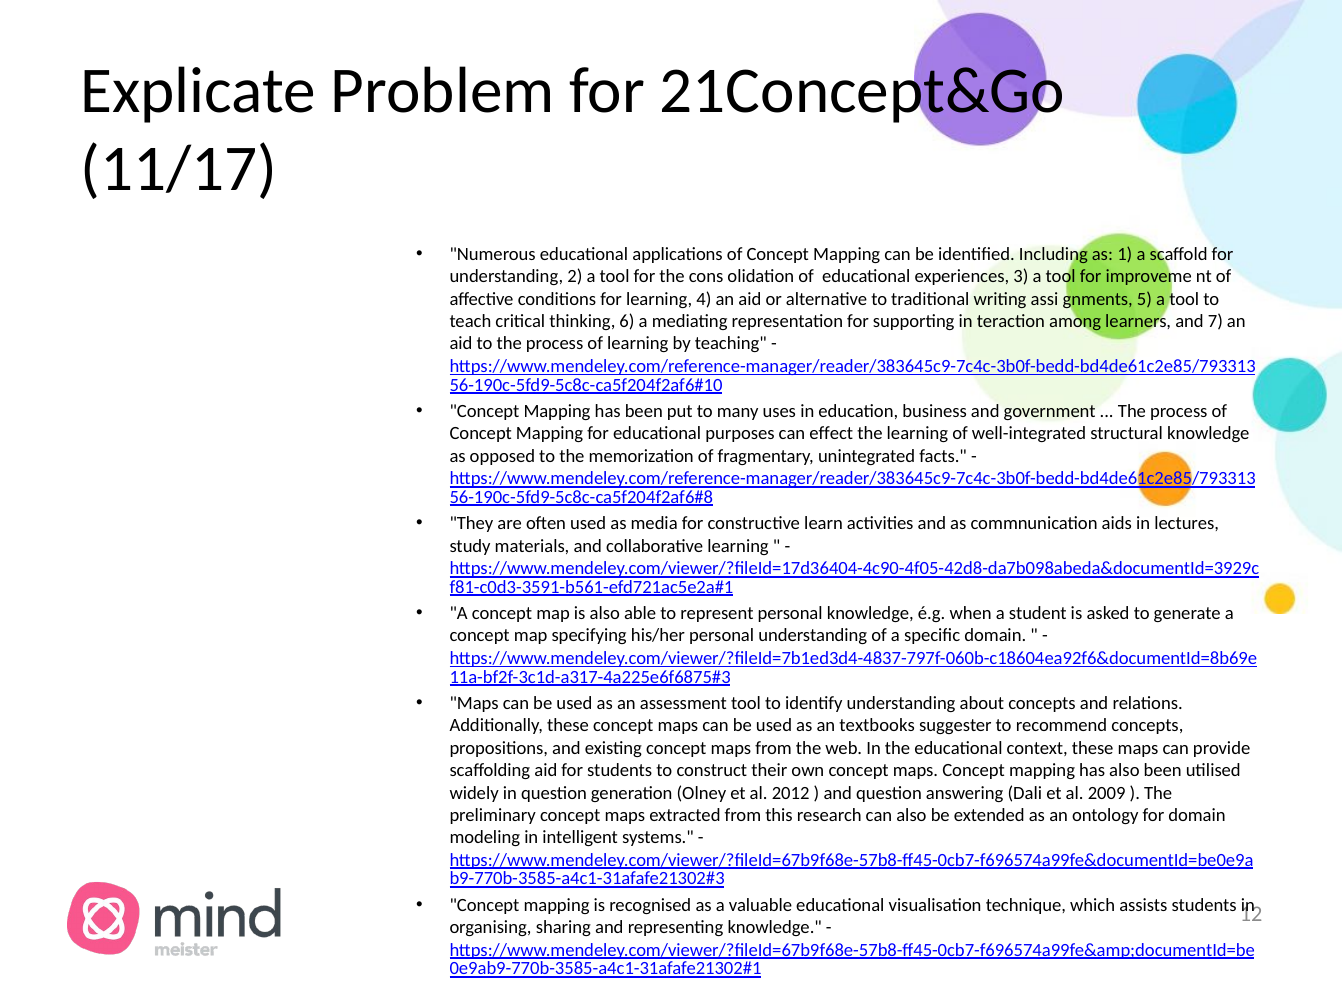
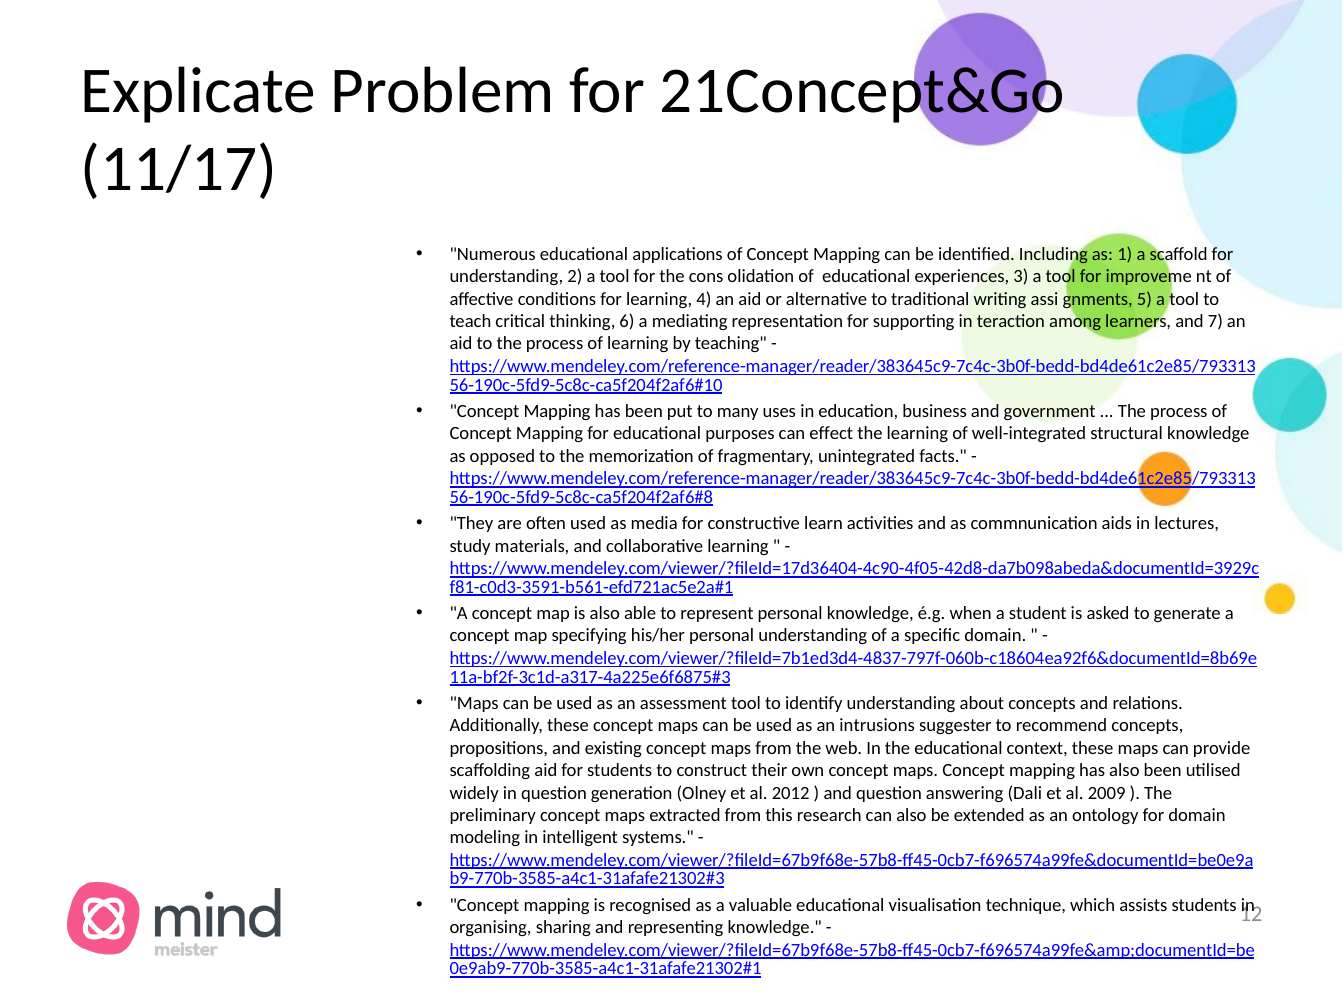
textbooks: textbooks -> intrusions (877, 725)
